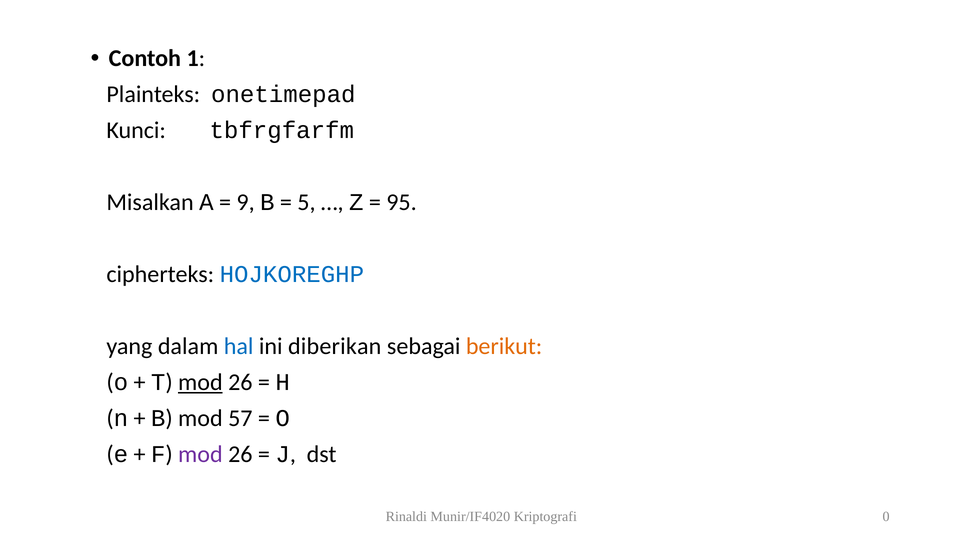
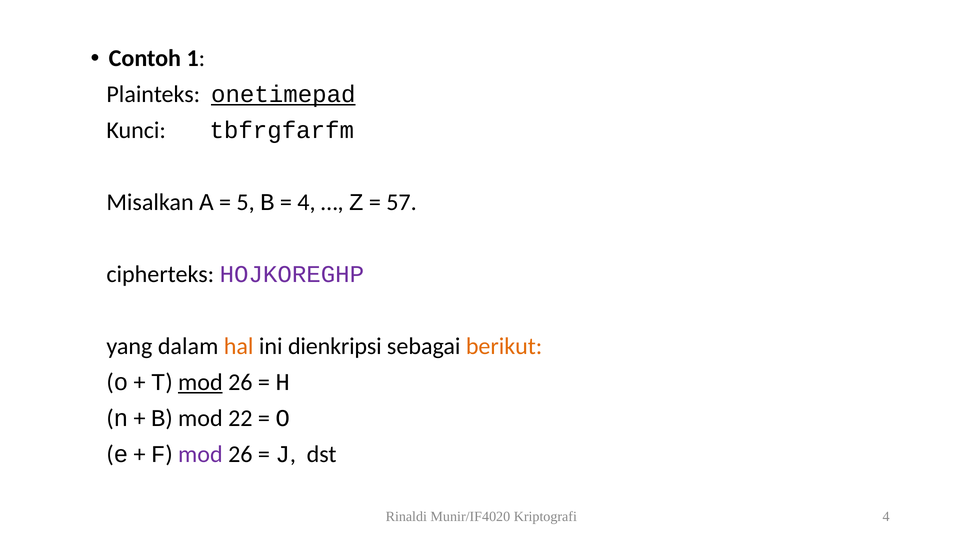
onetimepad underline: none -> present (283, 95)
9: 9 -> 5 (246, 203)
5: 5 -> 4 (306, 203)
95: 95 -> 57 (402, 203)
HOJKOREGHP colour: blue -> purple (292, 275)
hal colour: blue -> orange (239, 347)
diberikan: diberikan -> dienkripsi (335, 347)
57: 57 -> 22 (240, 419)
Kriptografi 0: 0 -> 4 (886, 517)
